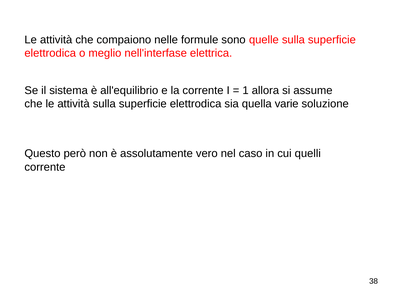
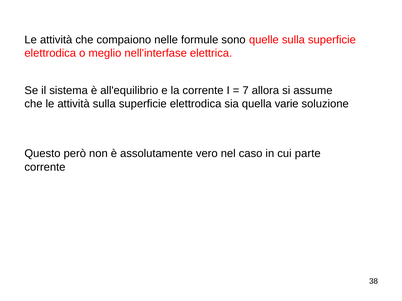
1: 1 -> 7 (246, 91)
quelli: quelli -> parte (308, 154)
